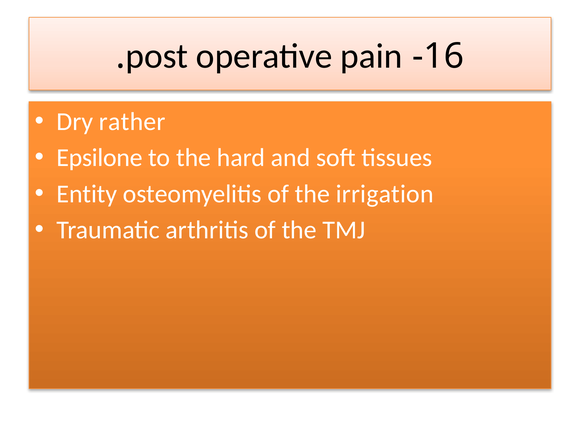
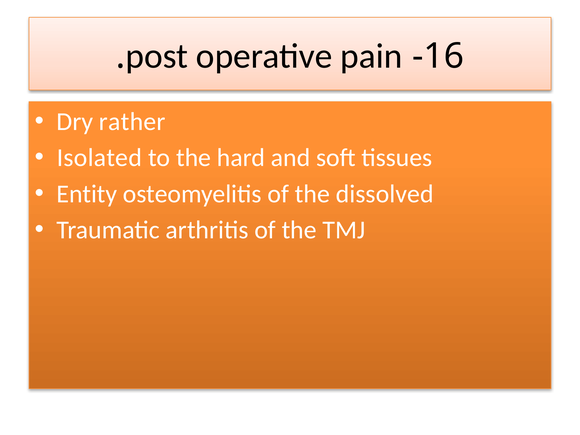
Epsilone: Epsilone -> Isolated (99, 158)
irrigation: irrigation -> dissolved (385, 194)
